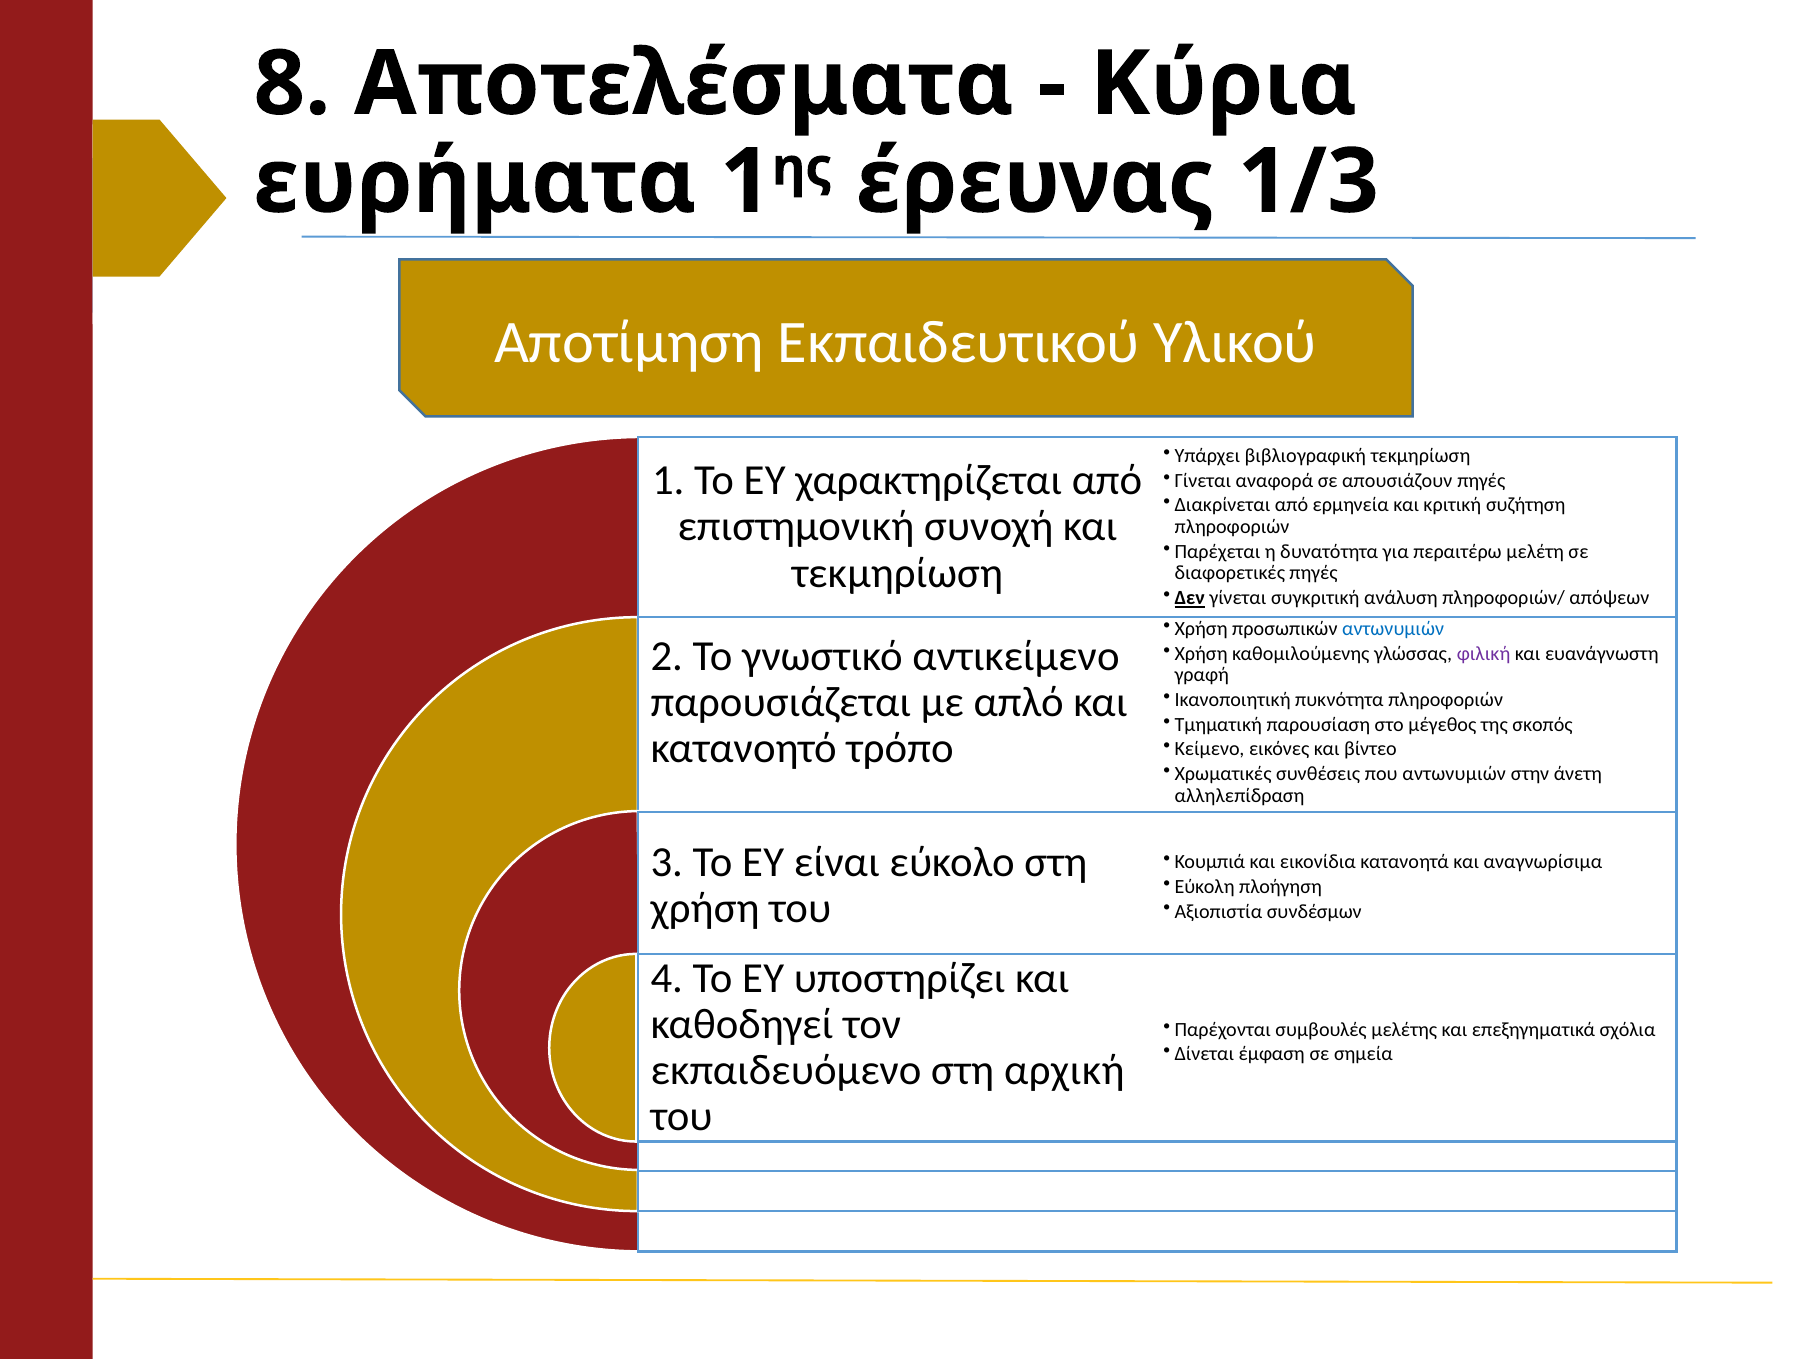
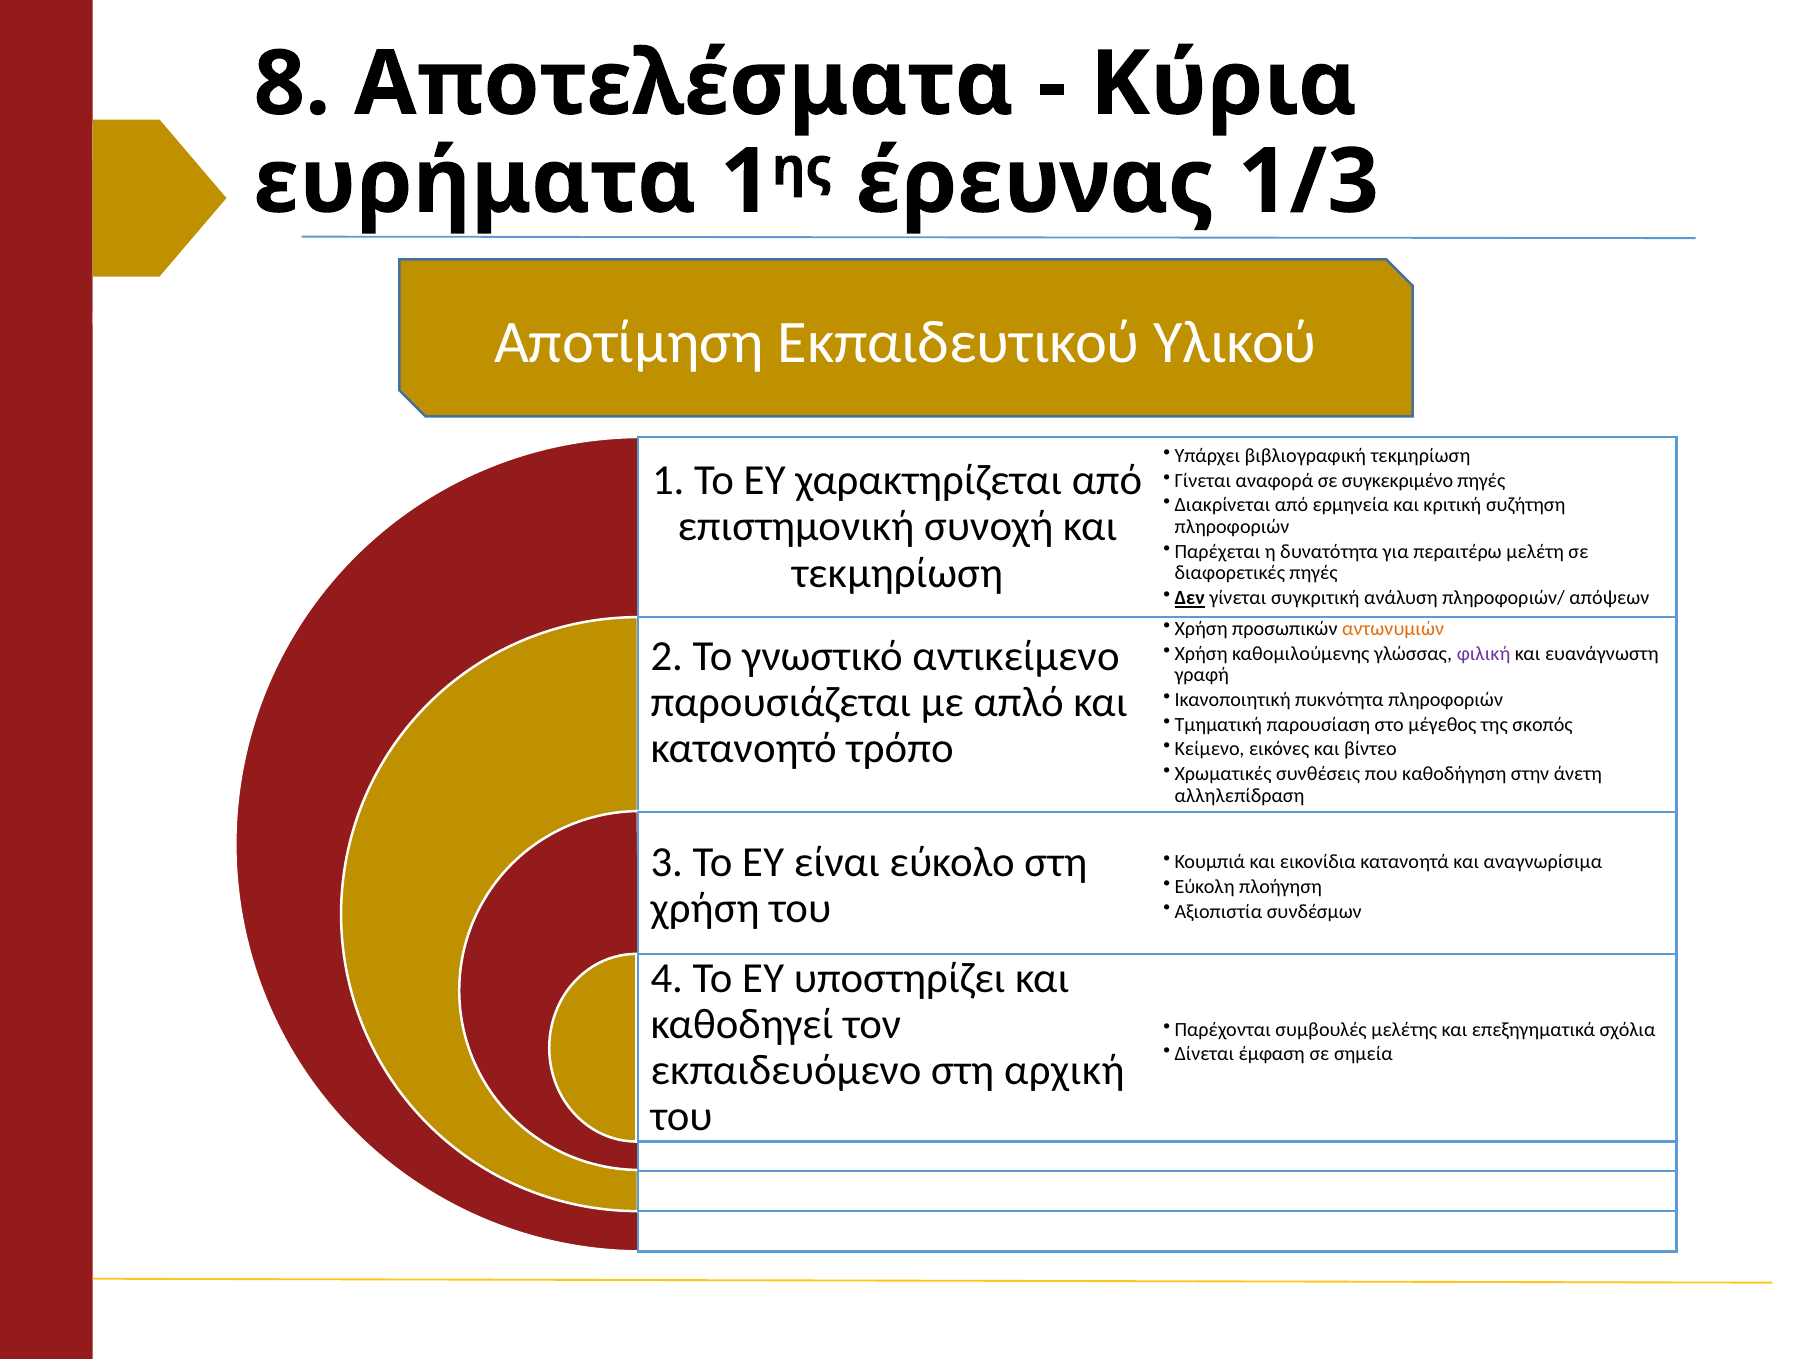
απουσιάζουν: απουσιάζουν -> συγκεκριμένο (1398, 481)
αντωνυμιών colour: blue -> orange (1393, 629)
που αντωνυμιών: αντωνυμιών -> καθοδήγηση (1454, 774)
